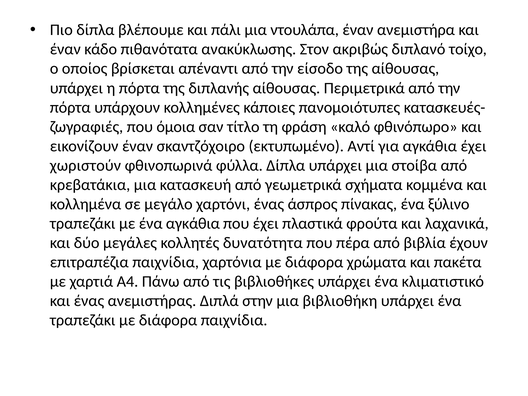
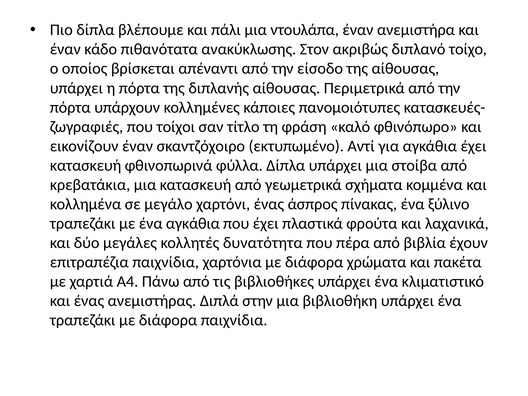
όμοια: όμοια -> τοίχοι (176, 127)
χωριστούν: χωριστούν -> κατασκευή (86, 165)
